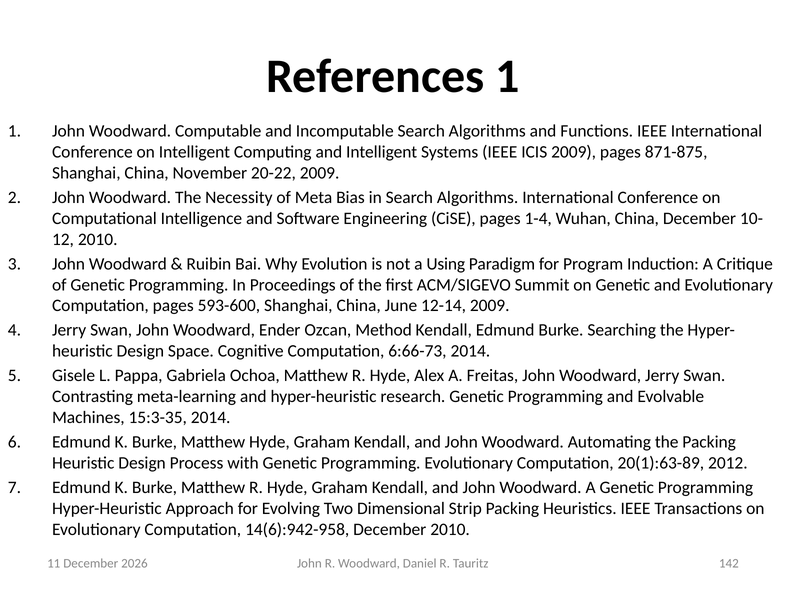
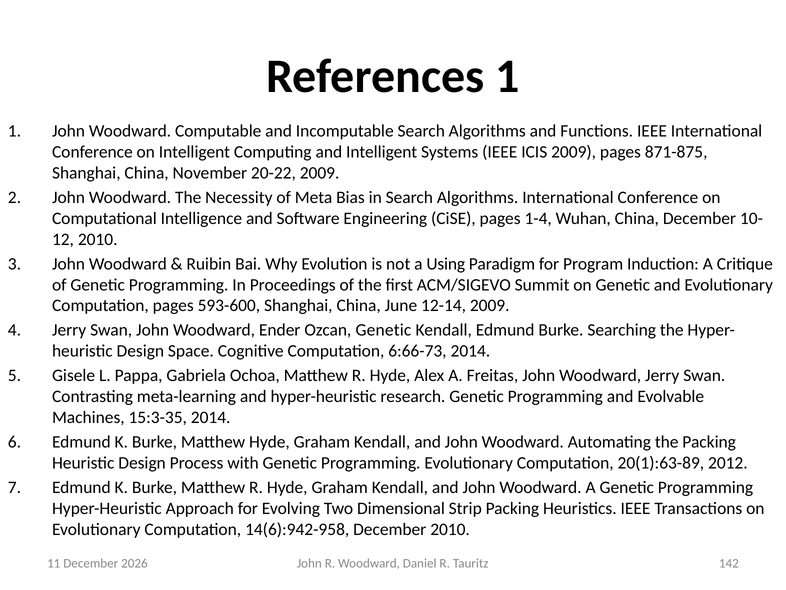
Ozcan Method: Method -> Genetic (383, 330)
